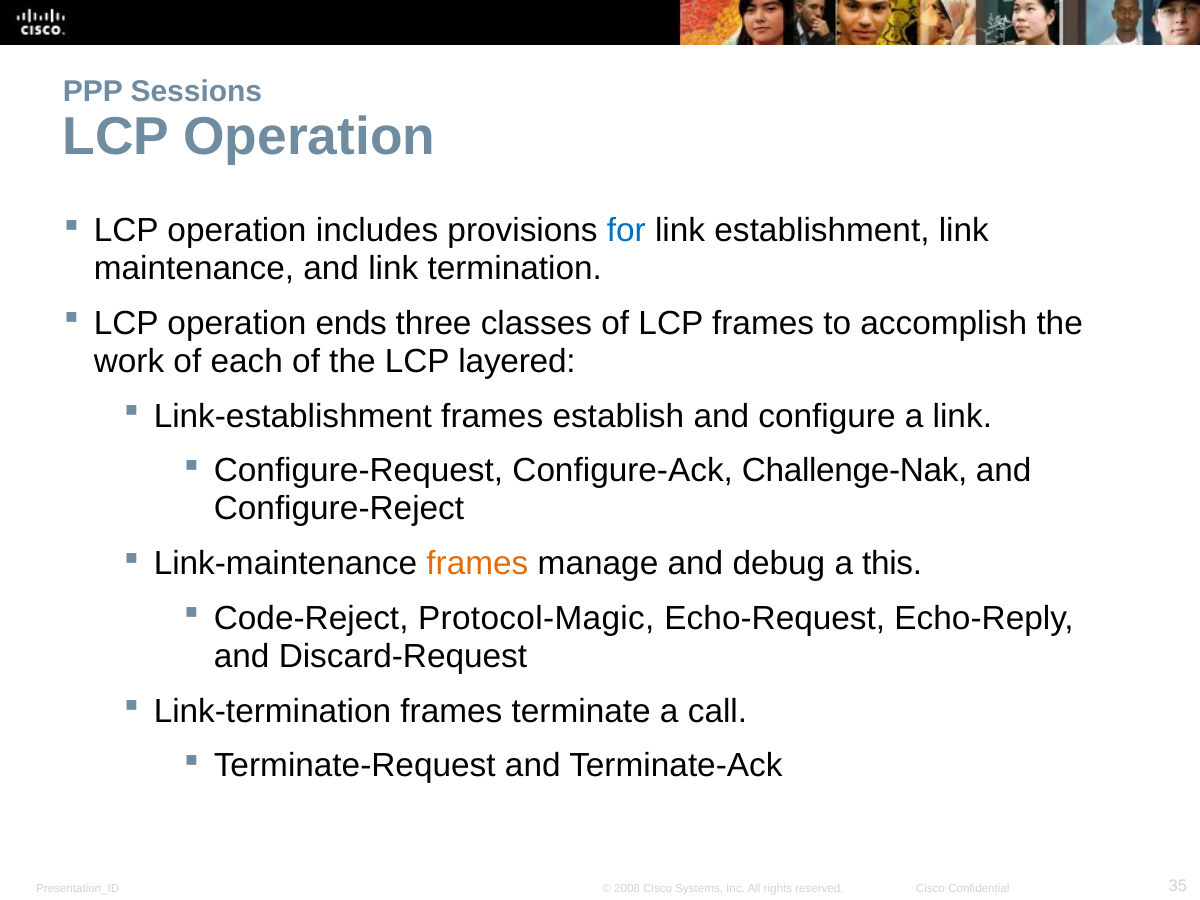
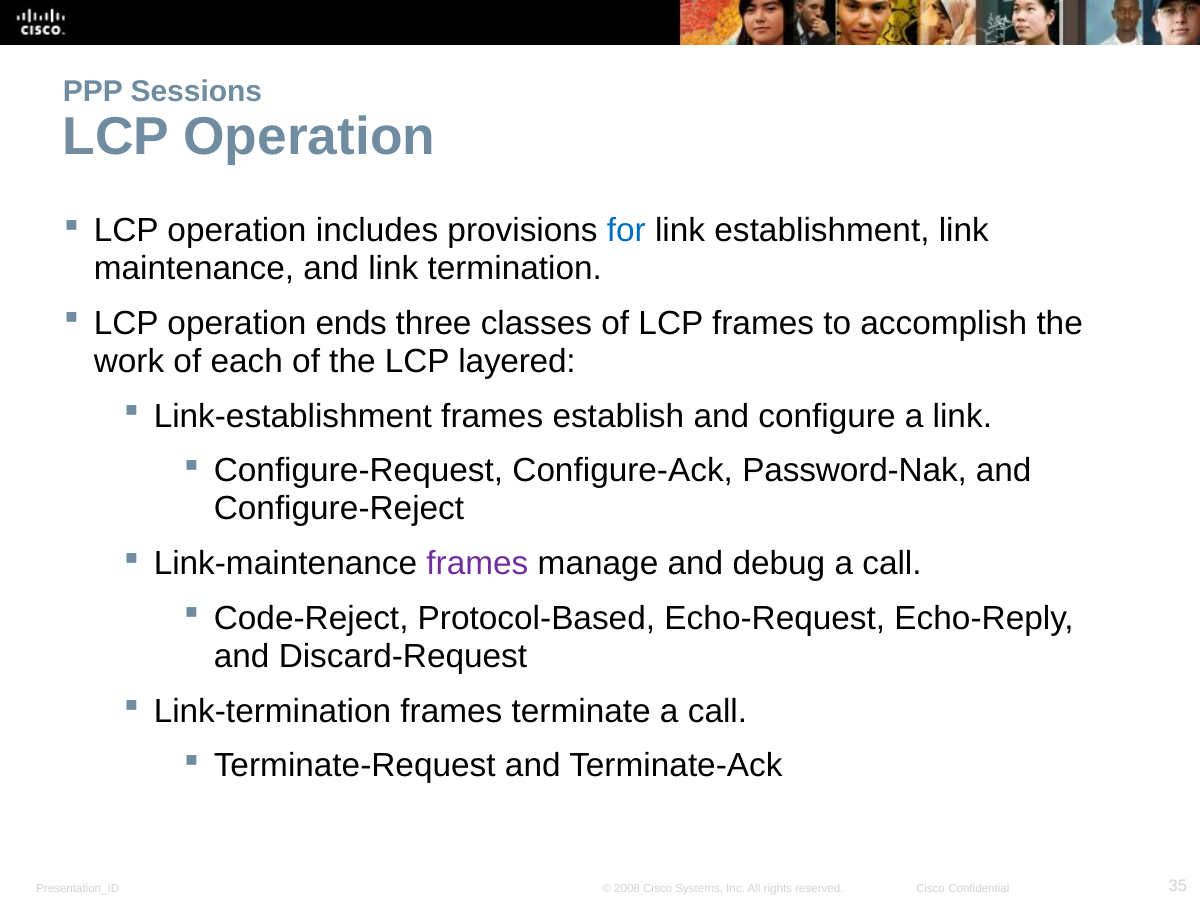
Challenge-Nak: Challenge-Nak -> Password-Nak (855, 471)
frames colour: orange -> purple (477, 564)
debug a this: this -> call (892, 564)
Protocol-Magic: Protocol-Magic -> Protocol-Based (536, 618)
